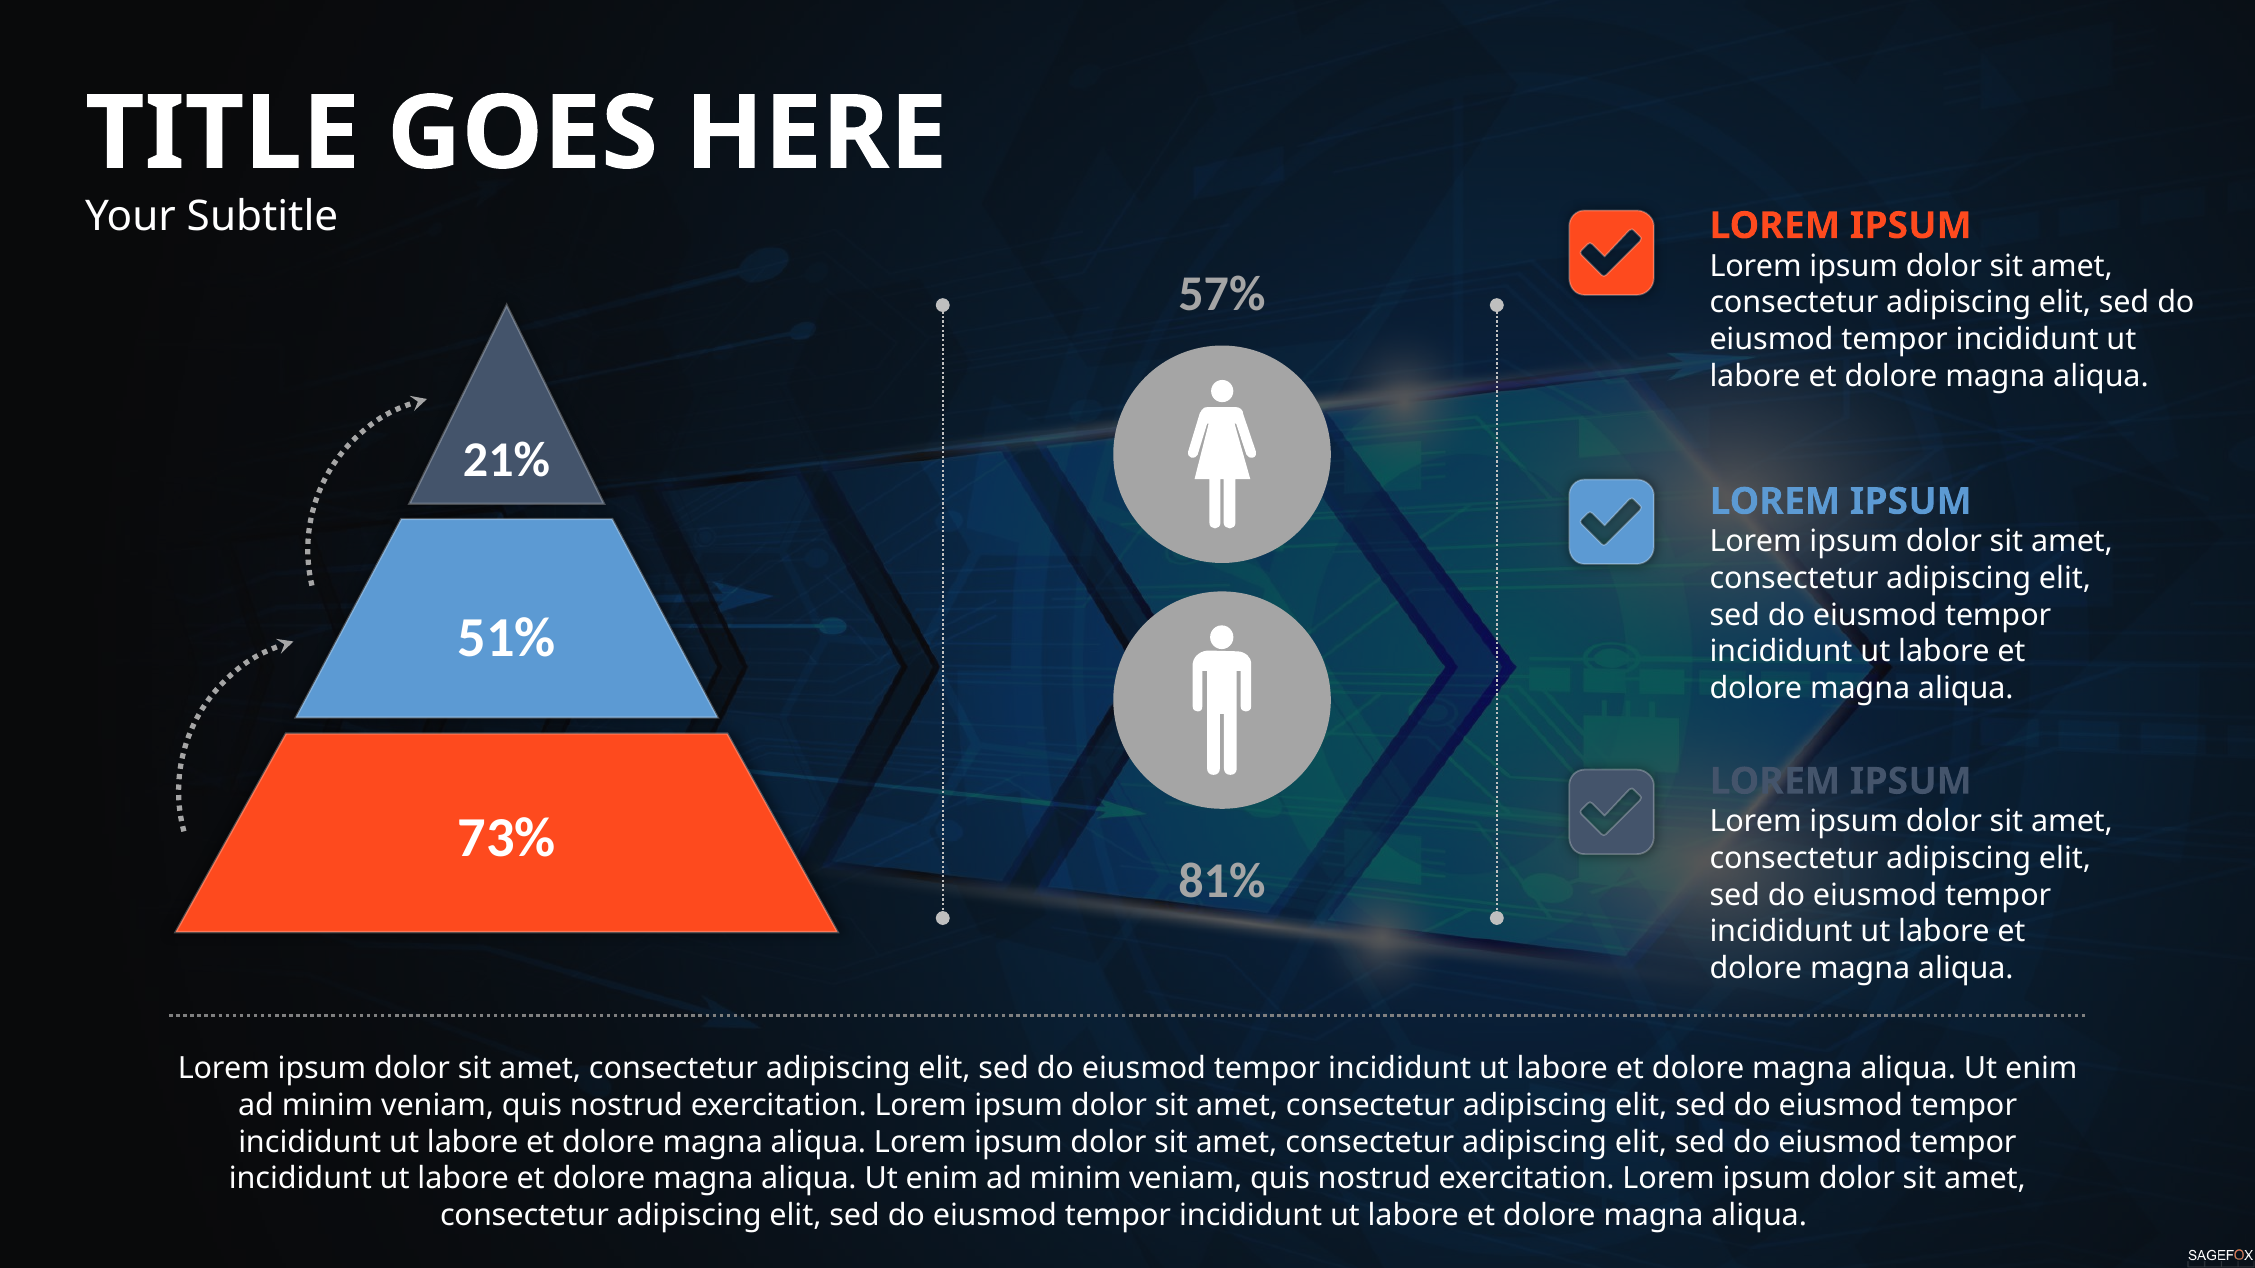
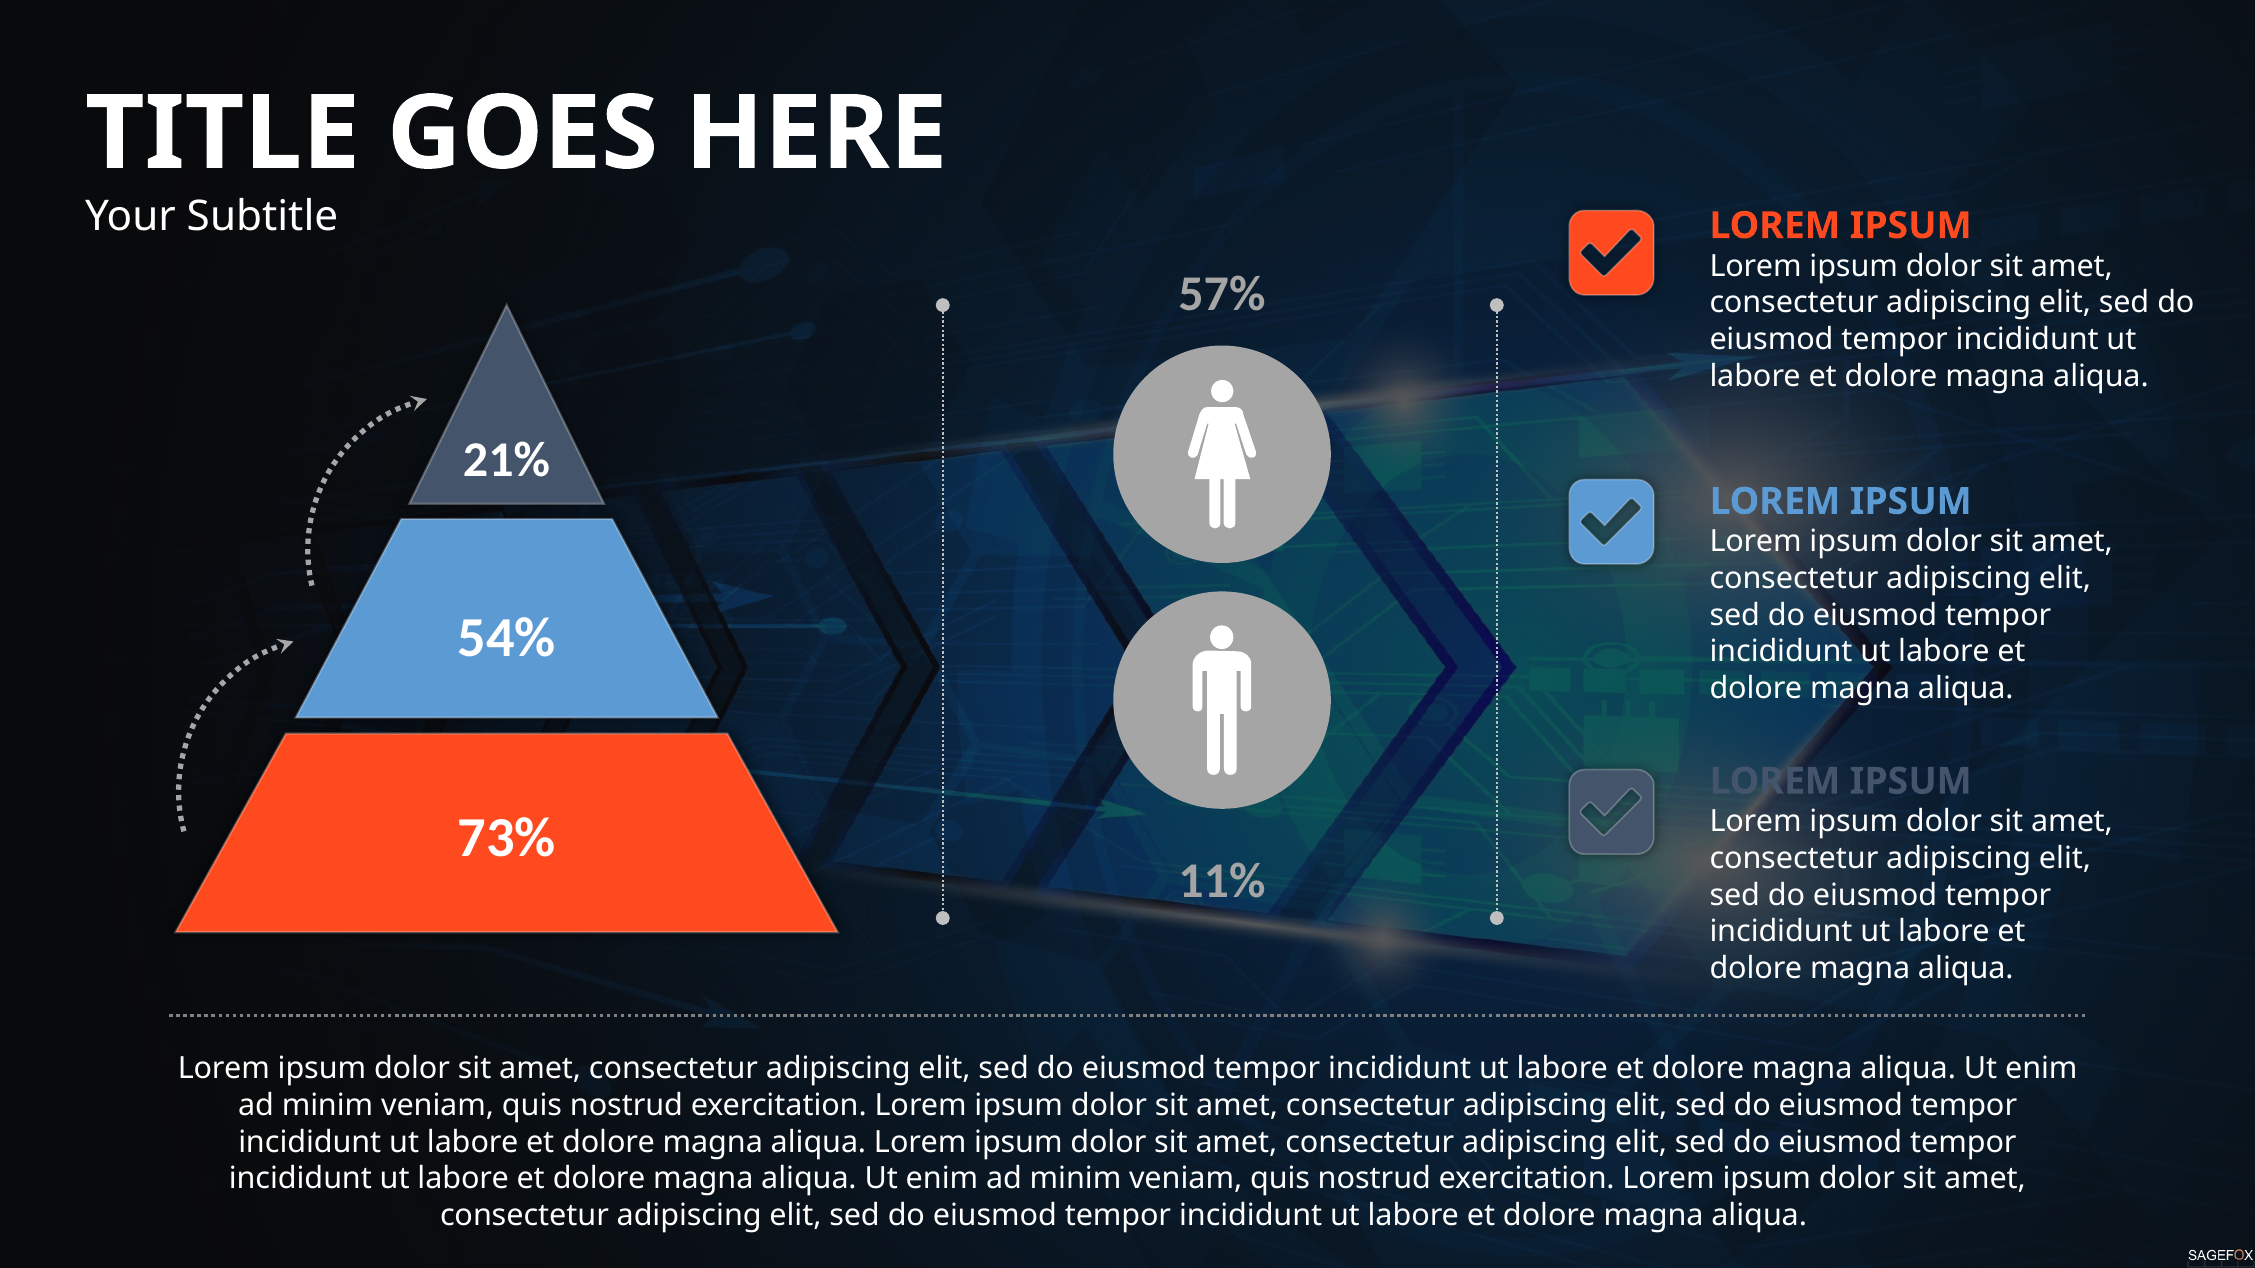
51%: 51% -> 54% (507, 638)
81%: 81% -> 11% (1222, 881)
